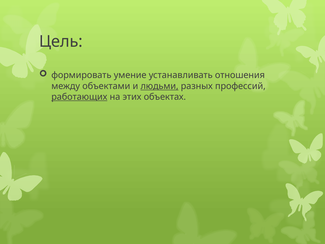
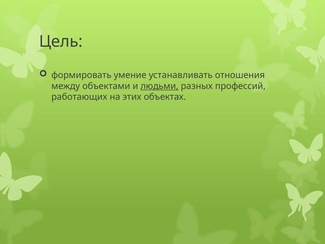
работающих underline: present -> none (79, 97)
